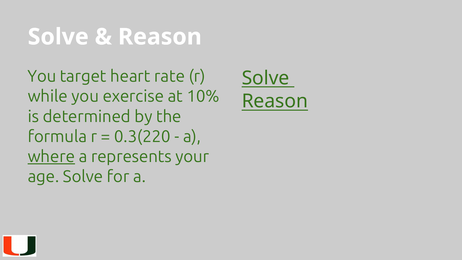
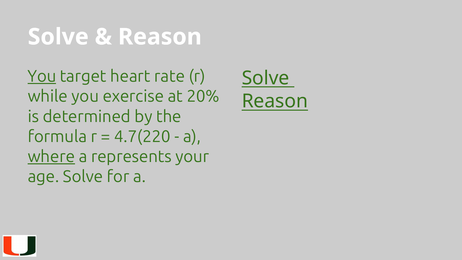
You underline: none -> present (42, 76)
10%: 10% -> 20% (203, 96)
0.3(220: 0.3(220 -> 4.7(220 (142, 136)
